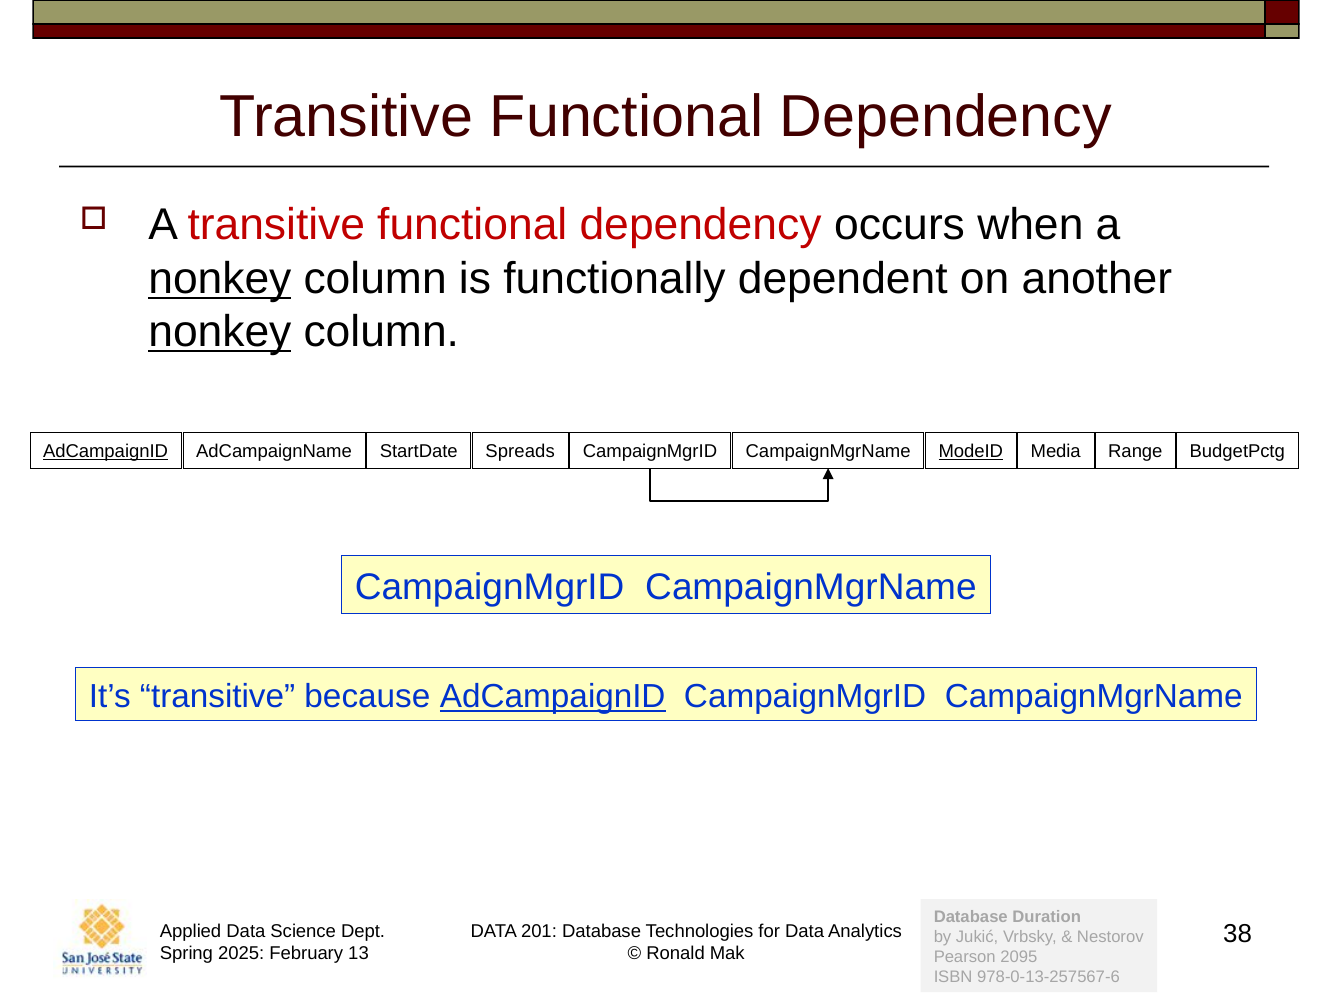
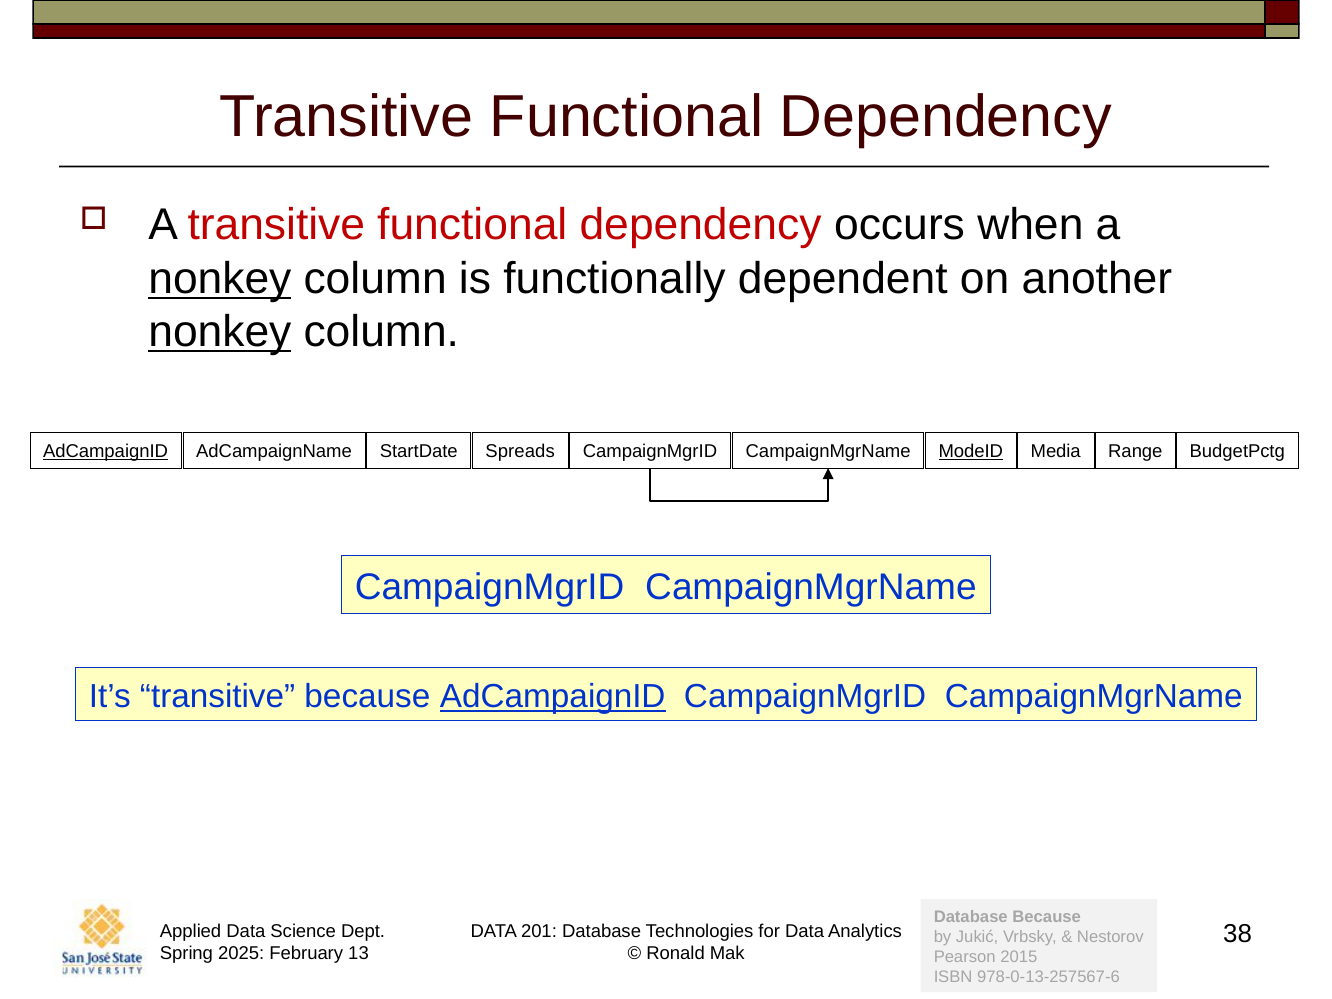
Database Duration: Duration -> Because (1047, 917)
2095: 2095 -> 2015 (1019, 957)
